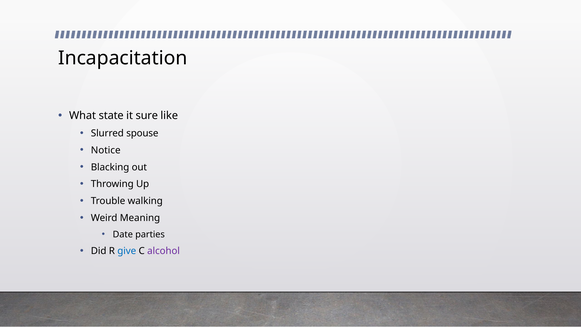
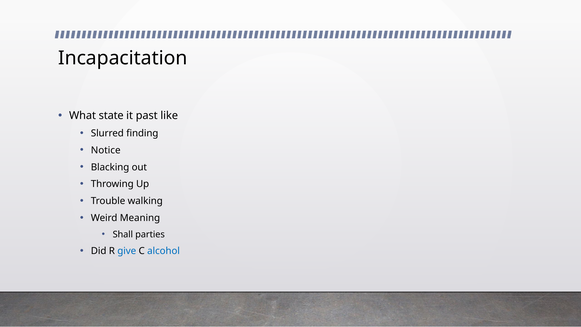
sure: sure -> past (147, 116)
spouse: spouse -> finding (142, 133)
Date: Date -> Shall (123, 234)
alcohol colour: purple -> blue (164, 251)
